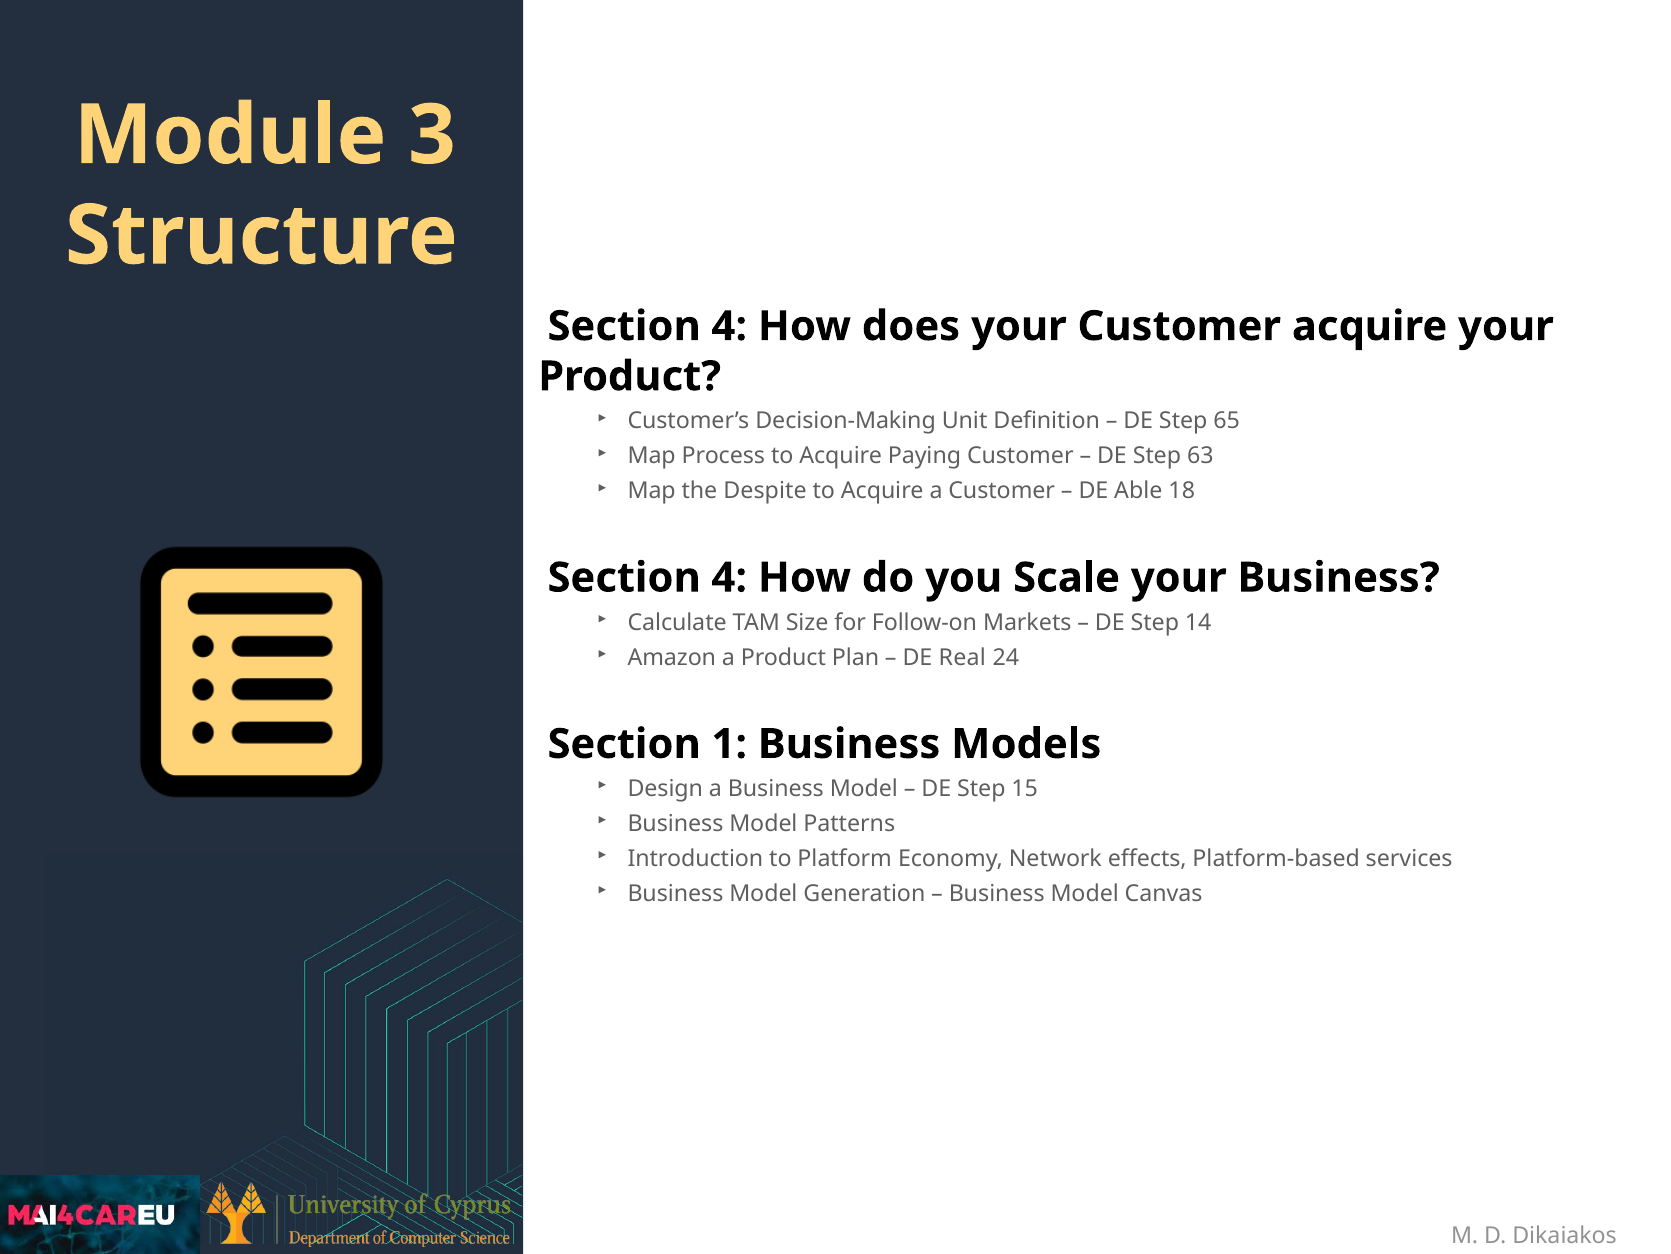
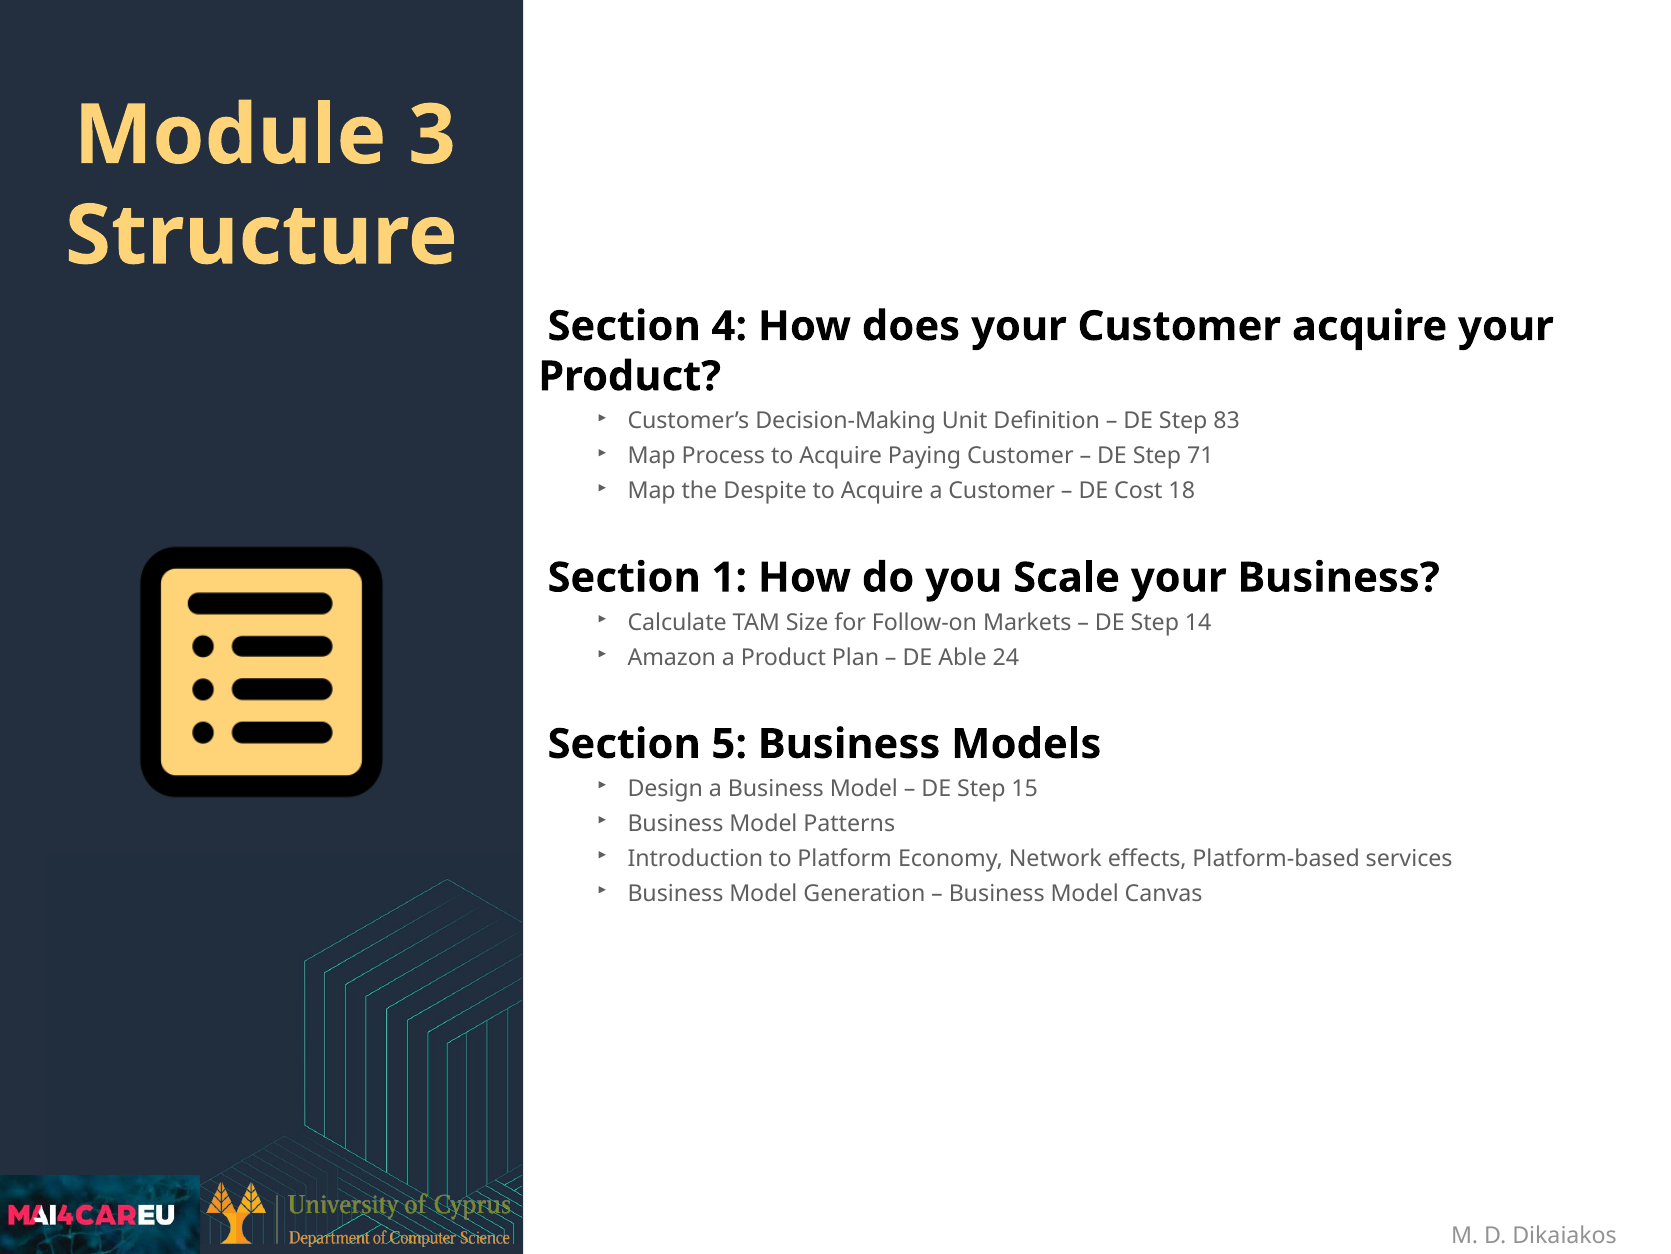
65: 65 -> 83 (1227, 421)
63: 63 -> 71 (1200, 456)
Able: Able -> Cost (1138, 491)
4: 4 -> 1 (729, 577)
Real: Real -> Able (962, 657)
1: 1 -> 5 (729, 744)
